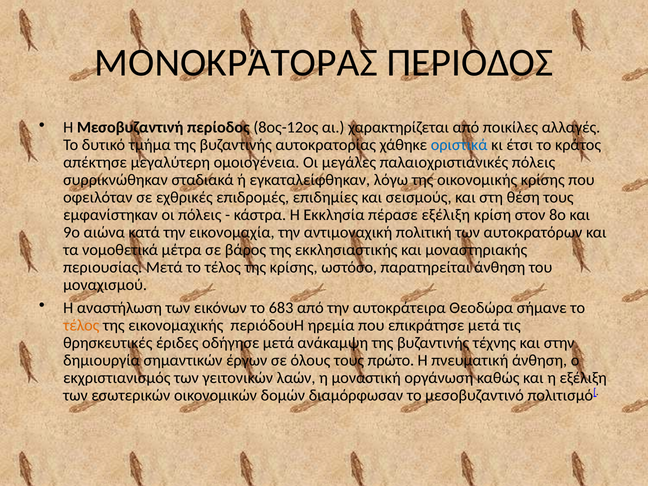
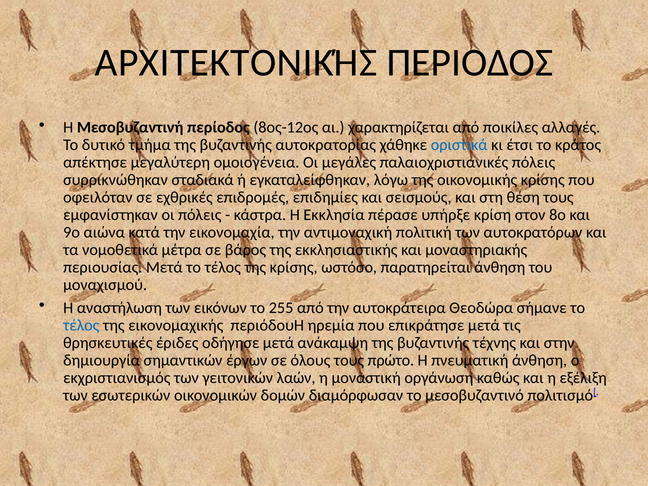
ΜΟΝΟΚΡΆΤΟΡΑΣ: ΜΟΝΟΚΡΆΤΟΡΑΣ -> ΑΡΧΙΤΕΚΤΟΝΙΚΉΣ (236, 63)
πέρασε εξέλιξη: εξέλιξη -> υπήρξε (446, 215)
683: 683 -> 255 (281, 308)
τέλος colour: orange -> blue (81, 325)
